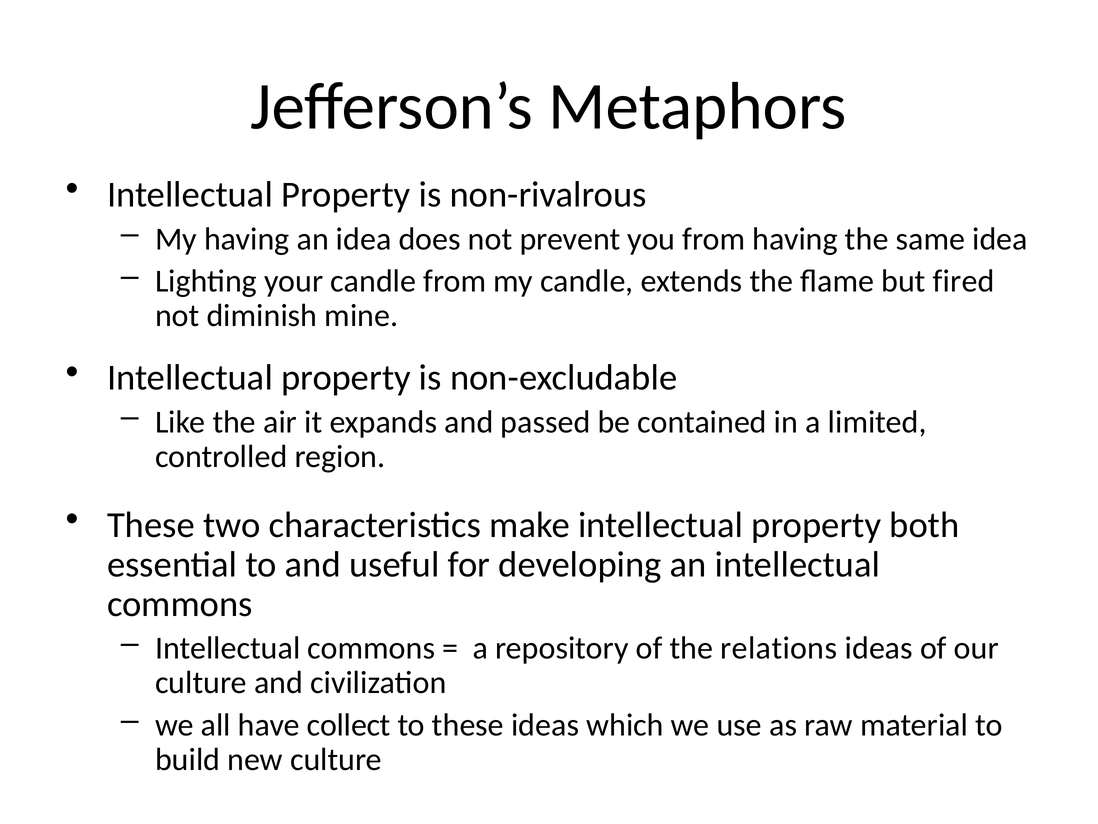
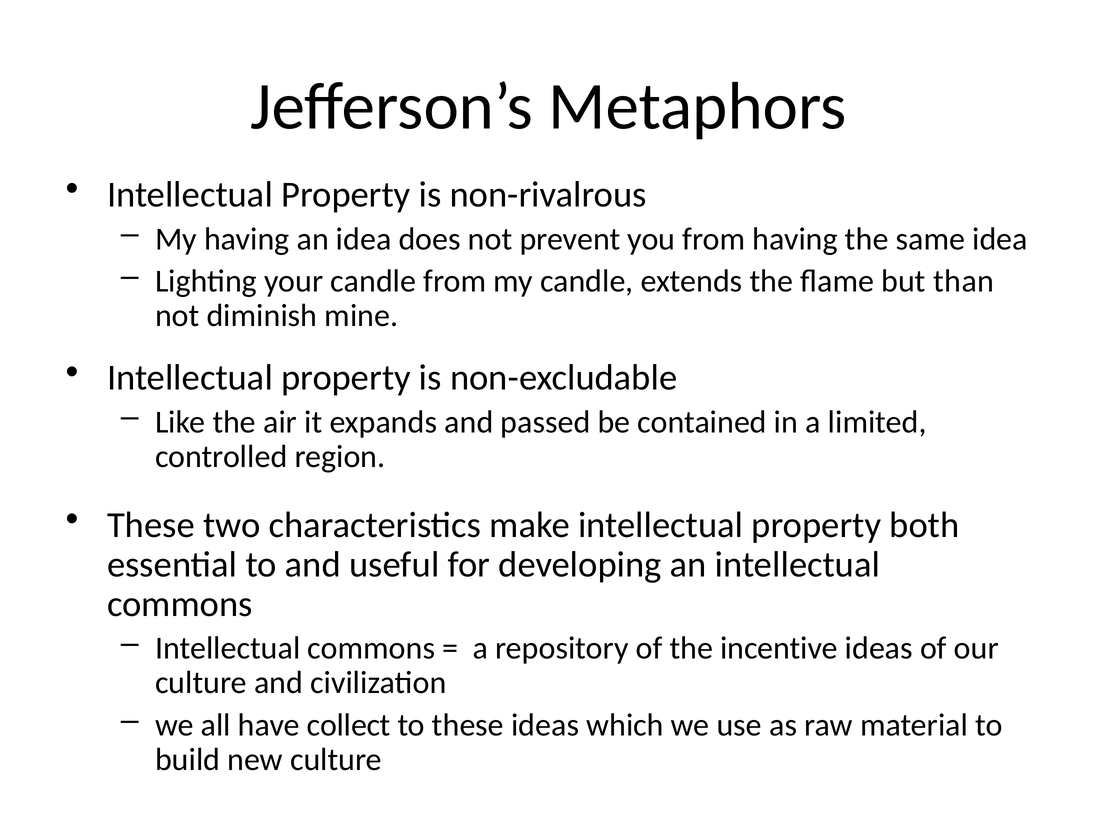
fired: fired -> than (964, 281)
relations: relations -> incentive (779, 648)
